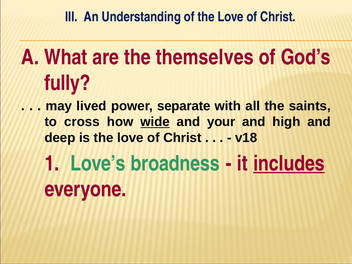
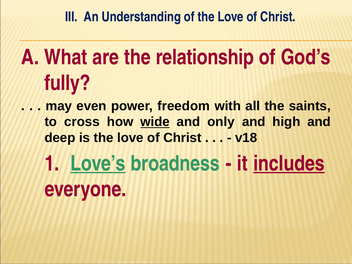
themselves: themselves -> relationship (205, 57)
lived: lived -> even (91, 106)
separate: separate -> freedom (184, 106)
your: your -> only (221, 122)
Love’s underline: none -> present (98, 163)
